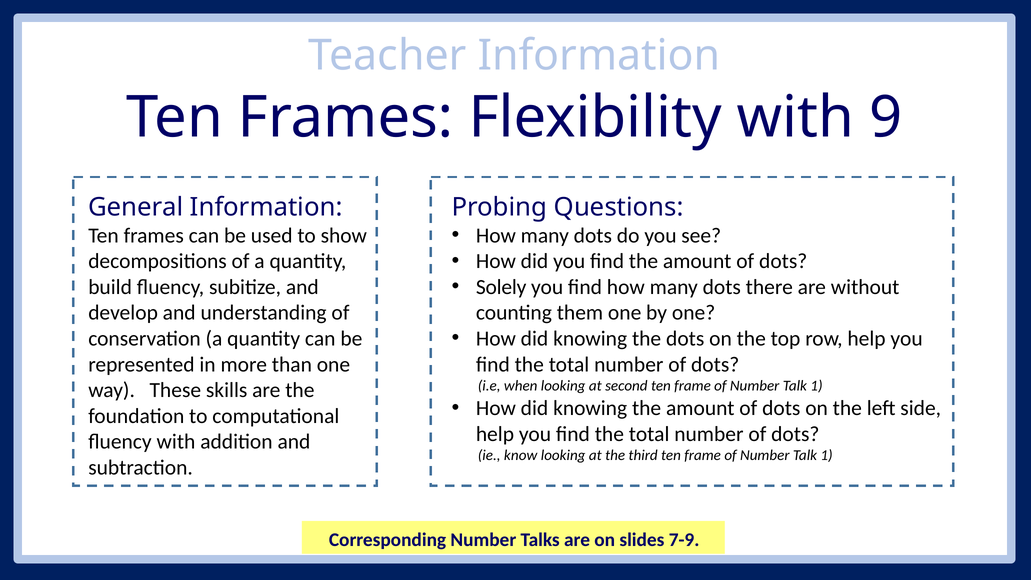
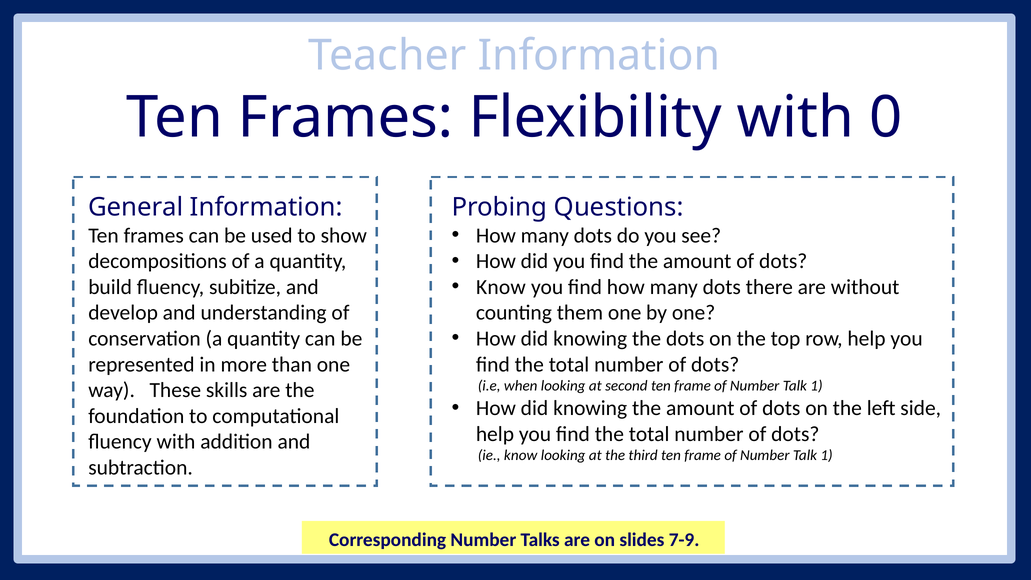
9: 9 -> 0 (886, 117)
Solely: Solely -> Know (501, 287)
